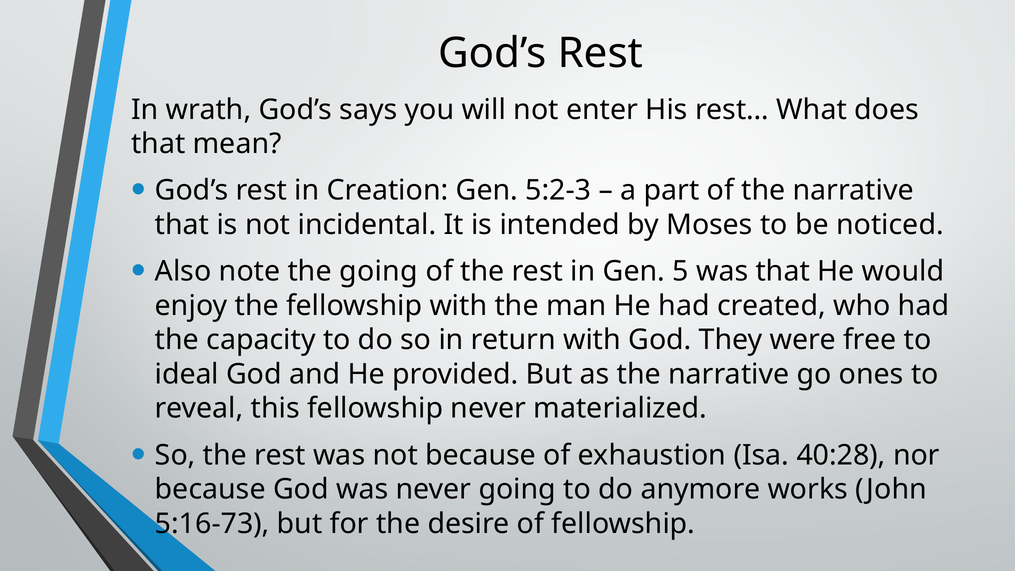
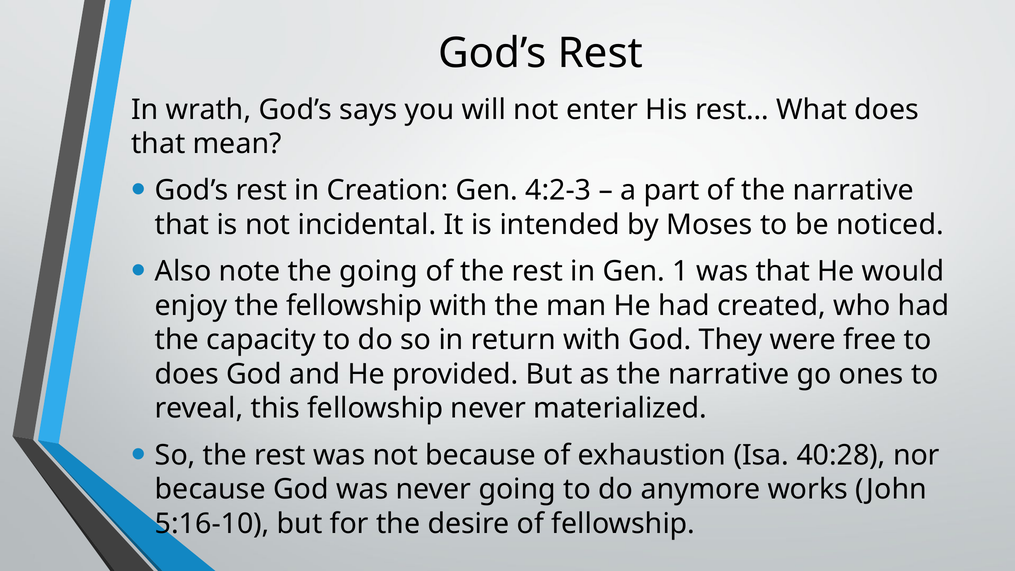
5:2-3: 5:2-3 -> 4:2-3 (558, 191)
5: 5 -> 1 (681, 271)
ideal: ideal -> does (187, 374)
5:16-73: 5:16-73 -> 5:16-10 (212, 524)
